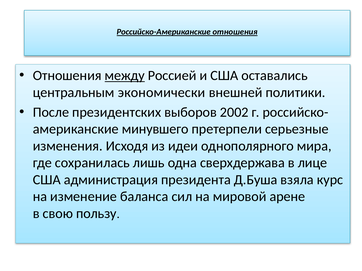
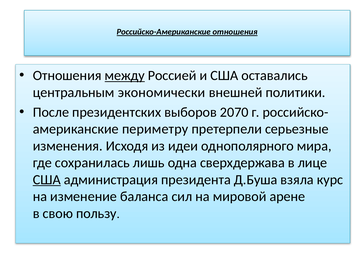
2002: 2002 -> 2070 (234, 112)
минувшего: минувшего -> периметру (155, 129)
США underline: none -> present (47, 180)
